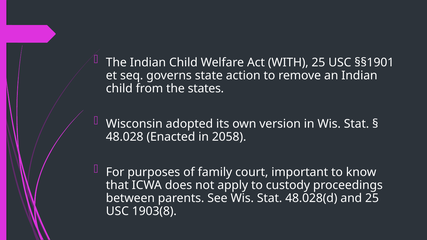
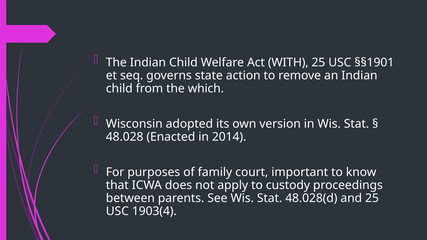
states: states -> which (206, 89)
2058: 2058 -> 2014 (229, 137)
1903(8: 1903(8 -> 1903(4 (154, 211)
